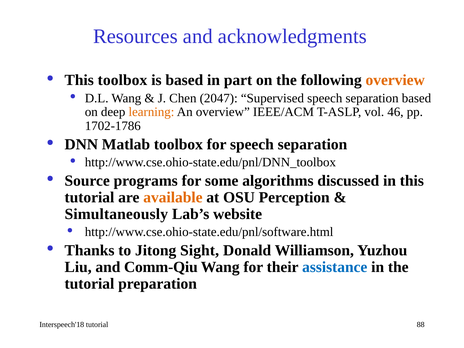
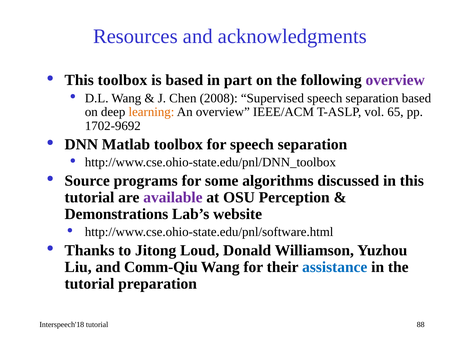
overview colour: orange -> purple (395, 80)
2047: 2047 -> 2008 (219, 98)
46: 46 -> 65 (395, 112)
1702-1786: 1702-1786 -> 1702-9692 (113, 126)
available colour: orange -> purple (173, 197)
Simultaneously: Simultaneously -> Demonstrations (116, 214)
Sight: Sight -> Loud (200, 250)
